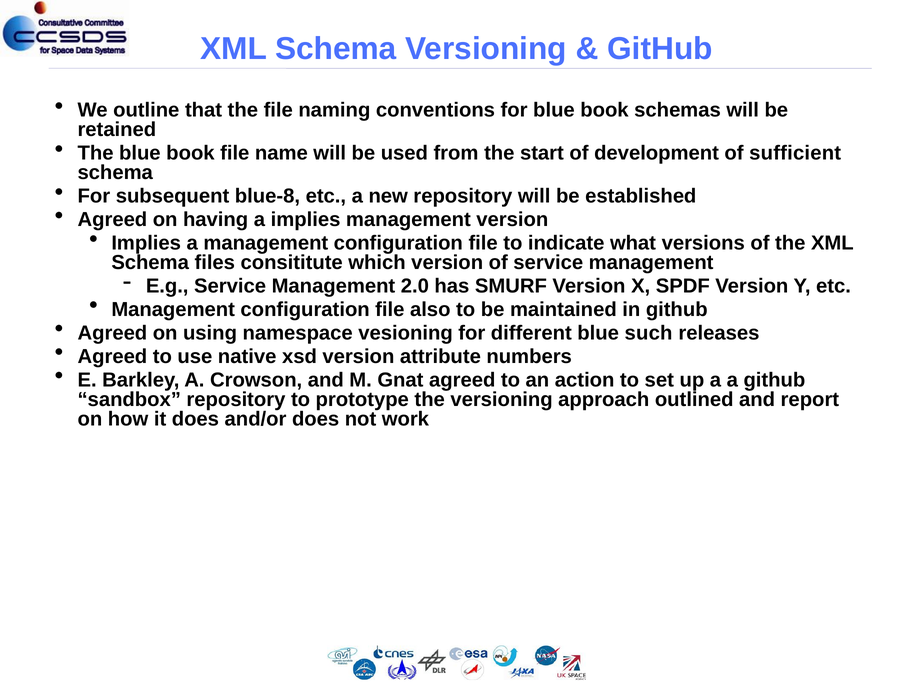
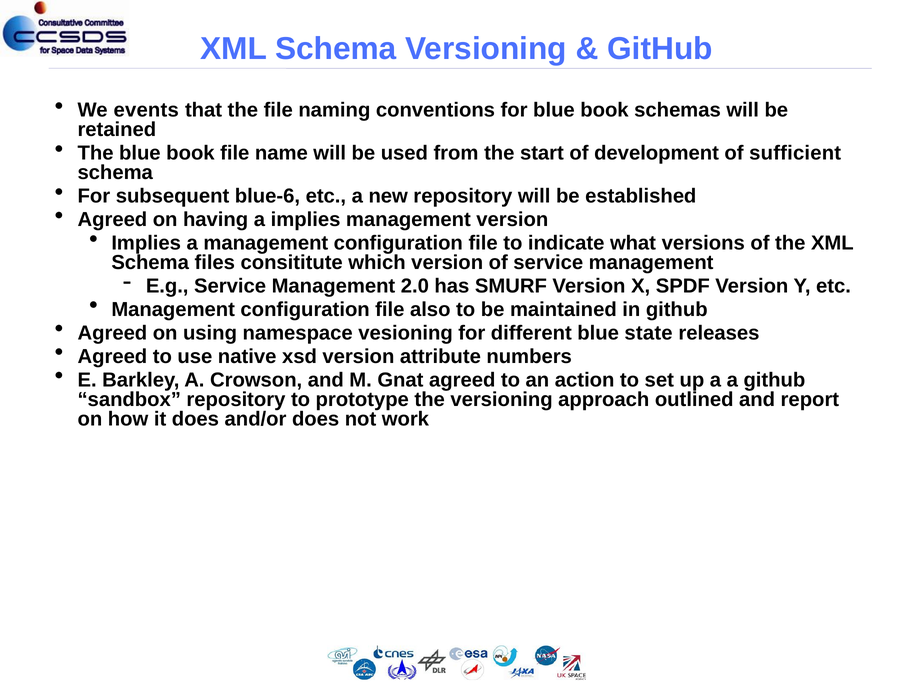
outline: outline -> events (146, 110)
blue-8: blue-8 -> blue-6 (267, 196)
such: such -> state (649, 333)
